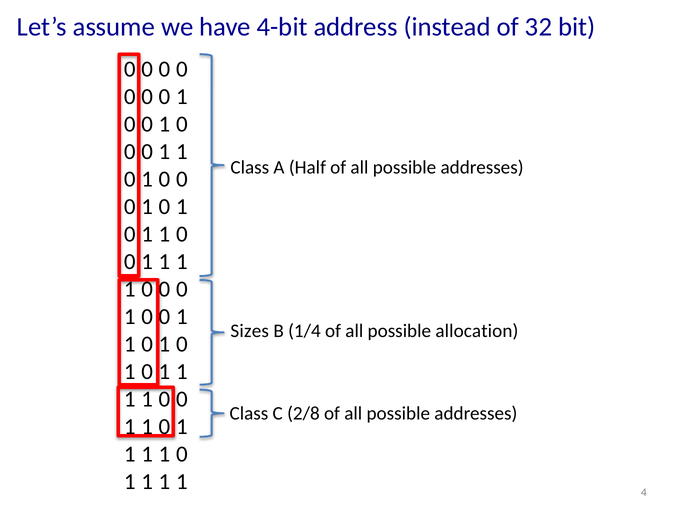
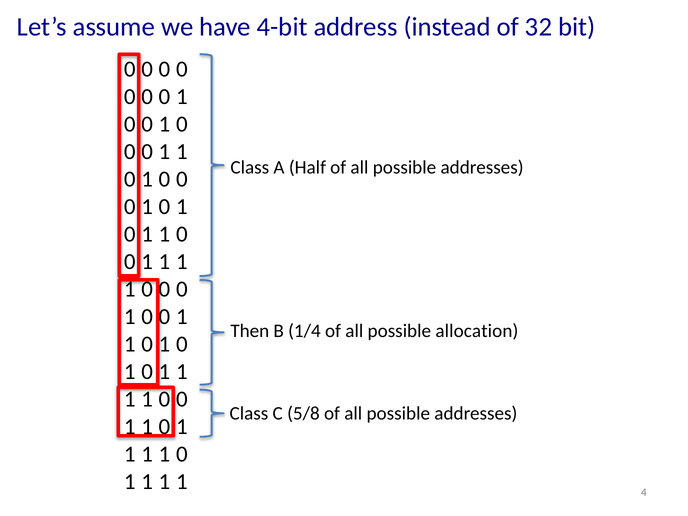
Sizes: Sizes -> Then (250, 331)
2/8: 2/8 -> 5/8 (303, 414)
